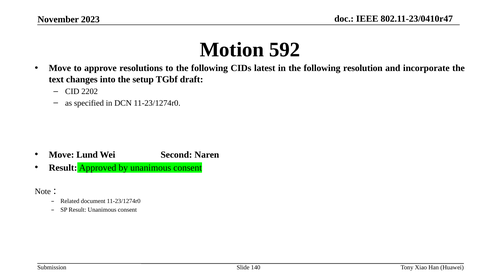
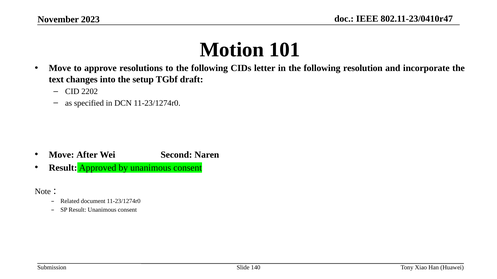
592: 592 -> 101 (285, 50)
latest: latest -> letter (265, 68)
Lund: Lund -> After (87, 155)
